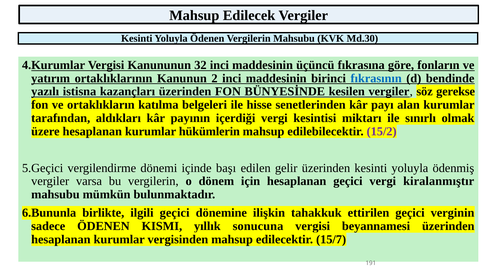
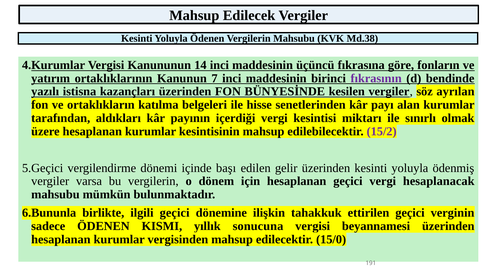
Md.30: Md.30 -> Md.38 (362, 39)
32: 32 -> 14 (200, 65)
2: 2 -> 7 (214, 78)
fıkrasının colour: blue -> purple (376, 78)
gerekse: gerekse -> ayrılan (456, 92)
hükümlerin: hükümlerin -> kesintisinin (209, 131)
kiralanmıştır: kiralanmıştır -> hesaplanacak (439, 181)
15/7: 15/7 -> 15/0 (331, 240)
